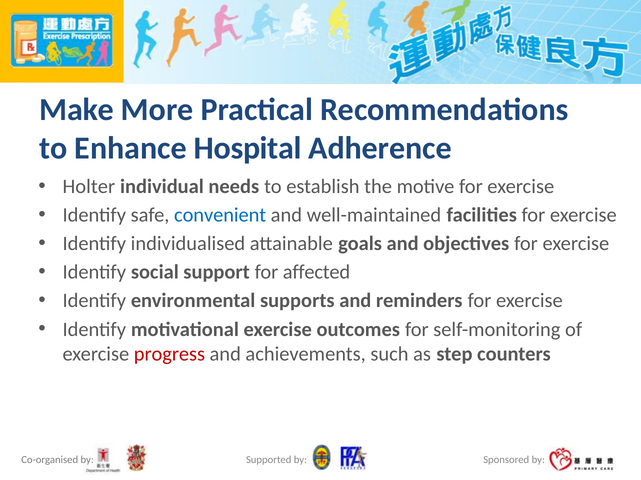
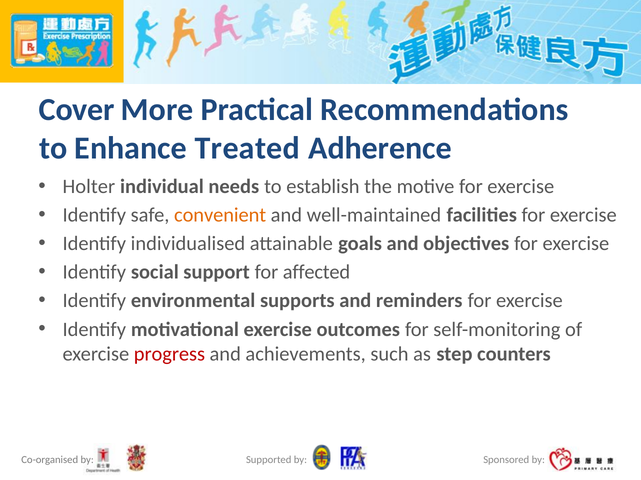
Make: Make -> Cover (77, 110)
Hospital: Hospital -> Treated (247, 148)
convenient colour: blue -> orange (220, 215)
